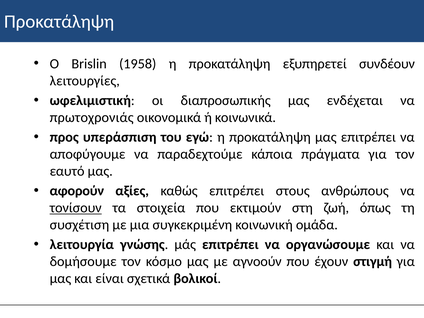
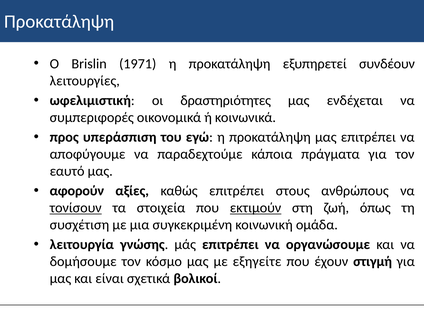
1958: 1958 -> 1971 (138, 64)
διαπροσωπικής: διαπροσωπικής -> δραστηριότητες (226, 100)
πρωτοχρονιάς: πρωτοχρονιάς -> συμπεριφορές (92, 117)
εκτιμούν underline: none -> present (256, 208)
αγνοούν: αγνοούν -> εξηγείτε (257, 262)
